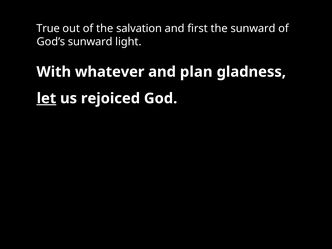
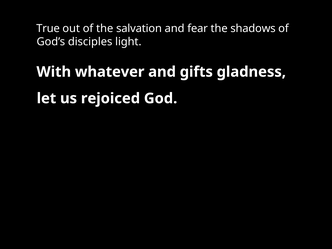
first: first -> fear (198, 28)
the sunward: sunward -> shadows (253, 28)
God’s sunward: sunward -> disciples (90, 42)
plan: plan -> gifts (196, 72)
let underline: present -> none (46, 98)
